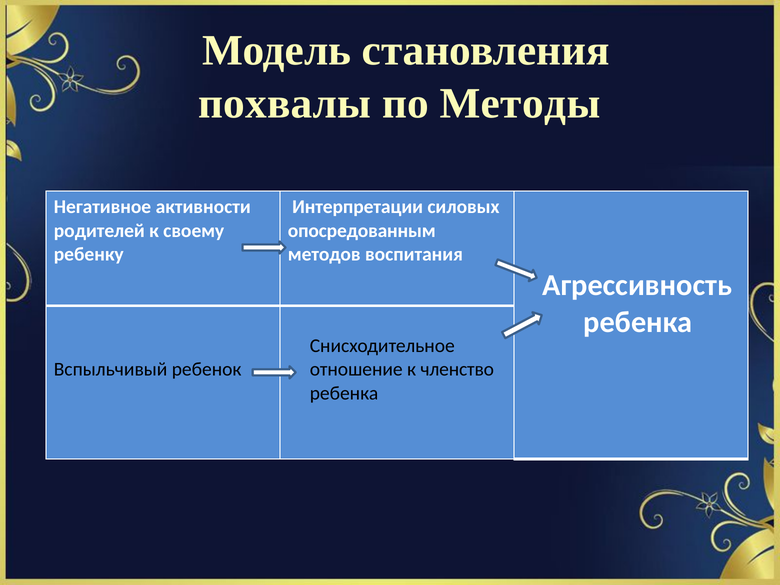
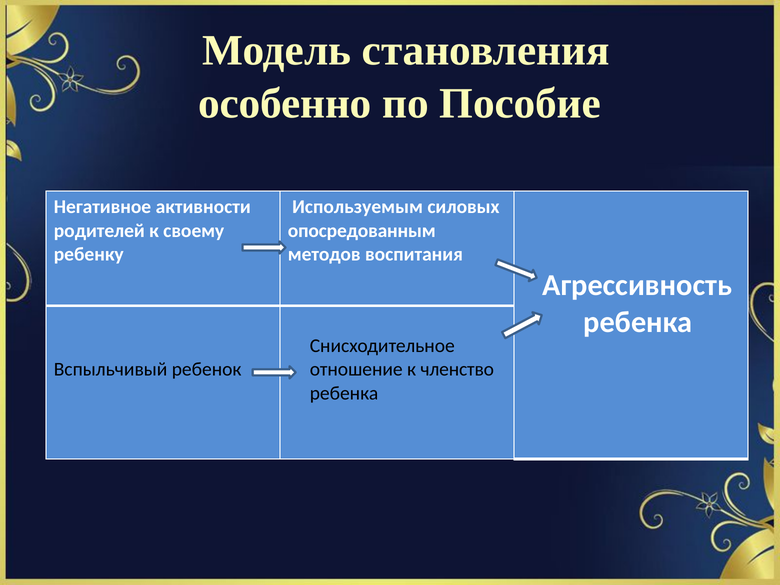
похвалы: похвалы -> особенно (285, 104)
Методы: Методы -> Пособие (520, 104)
Интерпретации: Интерпретации -> Используемым (358, 207)
